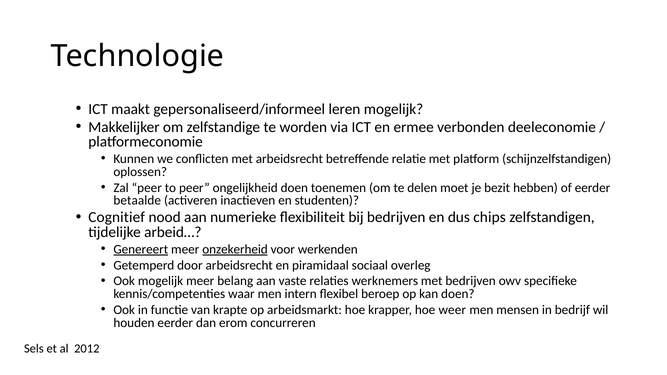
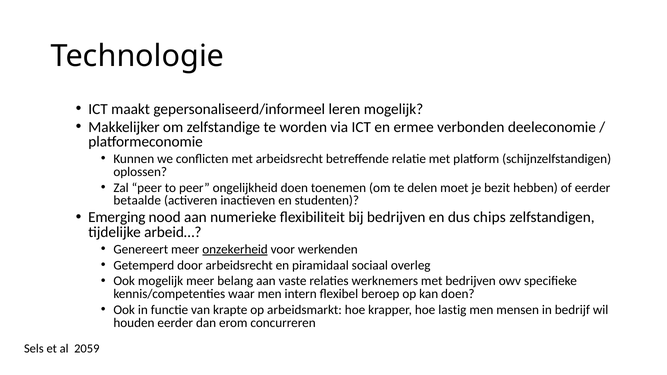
Cognitief: Cognitief -> Emerging (117, 217)
Genereert underline: present -> none (141, 249)
weer: weer -> lastig (452, 310)
2012: 2012 -> 2059 (87, 349)
